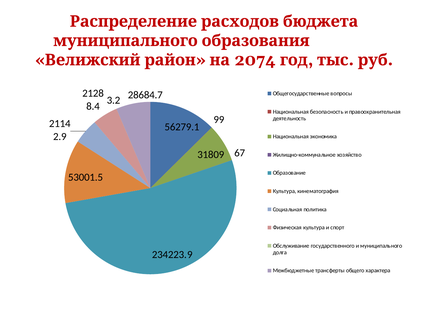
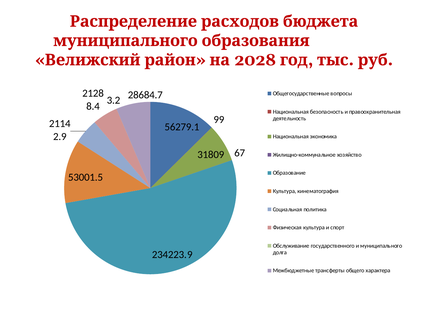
2074: 2074 -> 2028 (255, 60)
